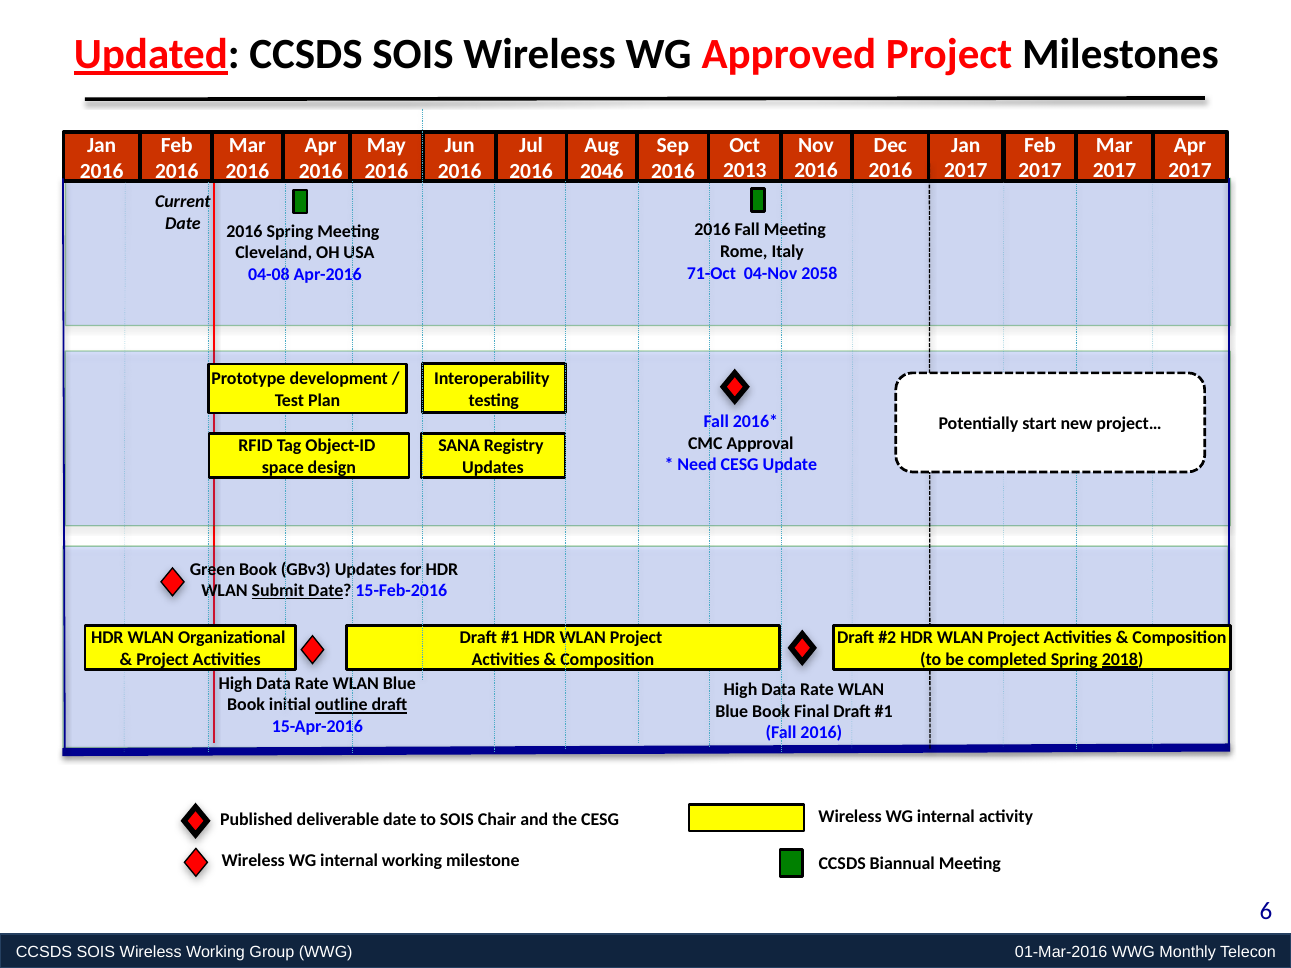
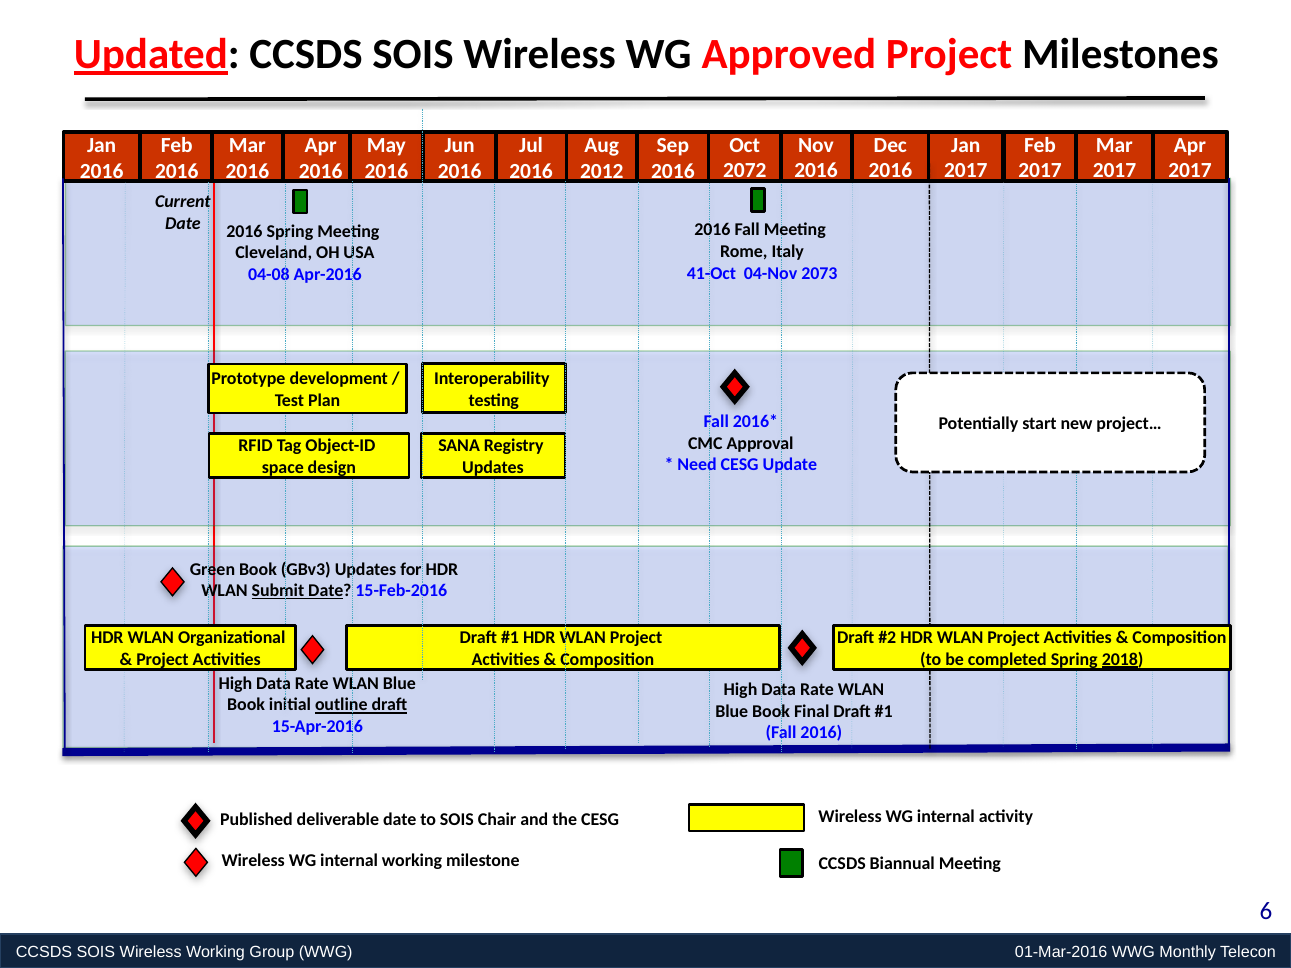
2013: 2013 -> 2072 (745, 171)
2046: 2046 -> 2012 (602, 171)
71-Oct: 71-Oct -> 41-Oct (711, 273)
2058: 2058 -> 2073 (819, 273)
